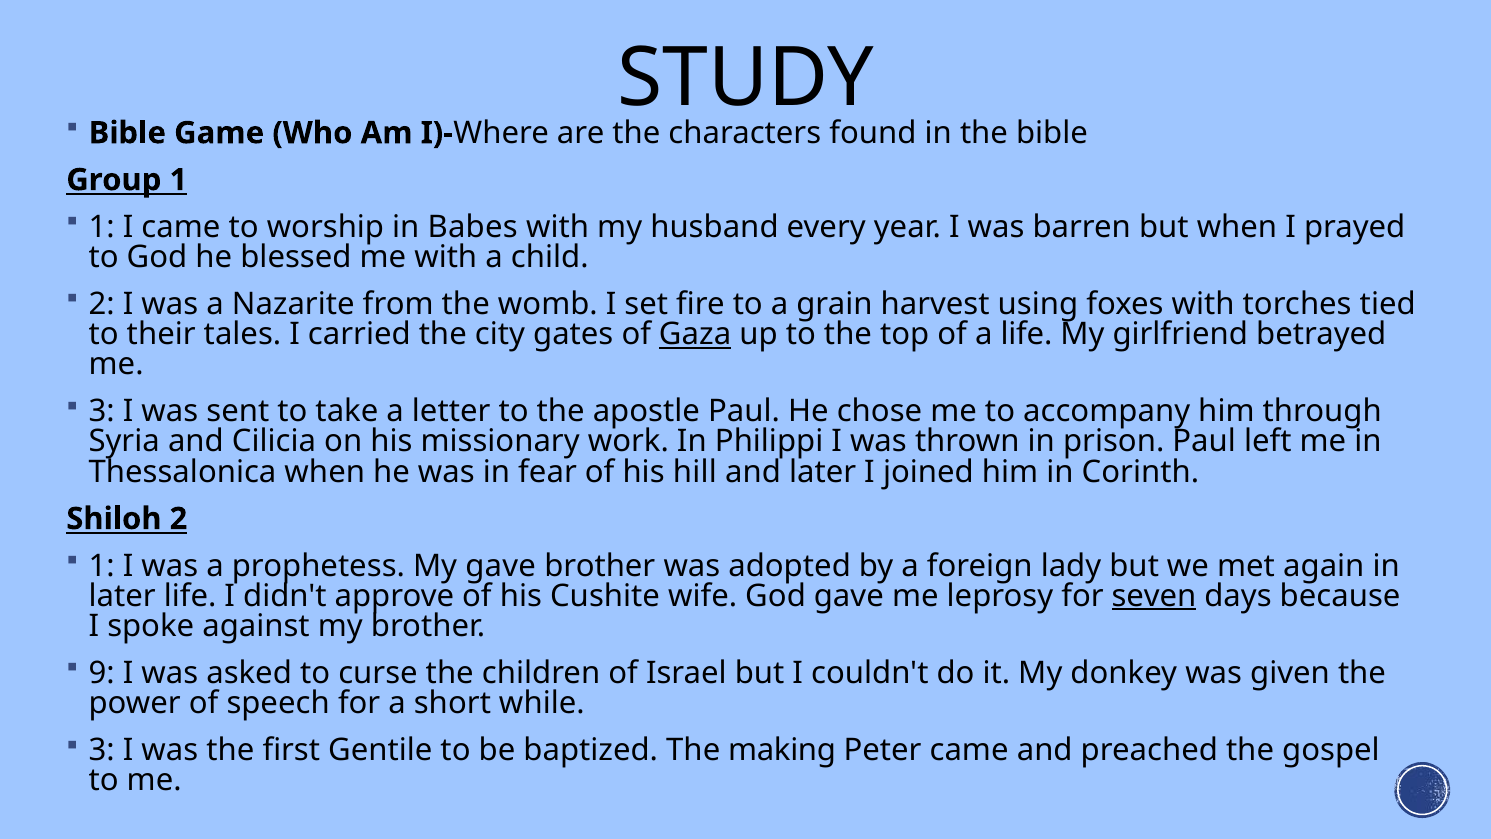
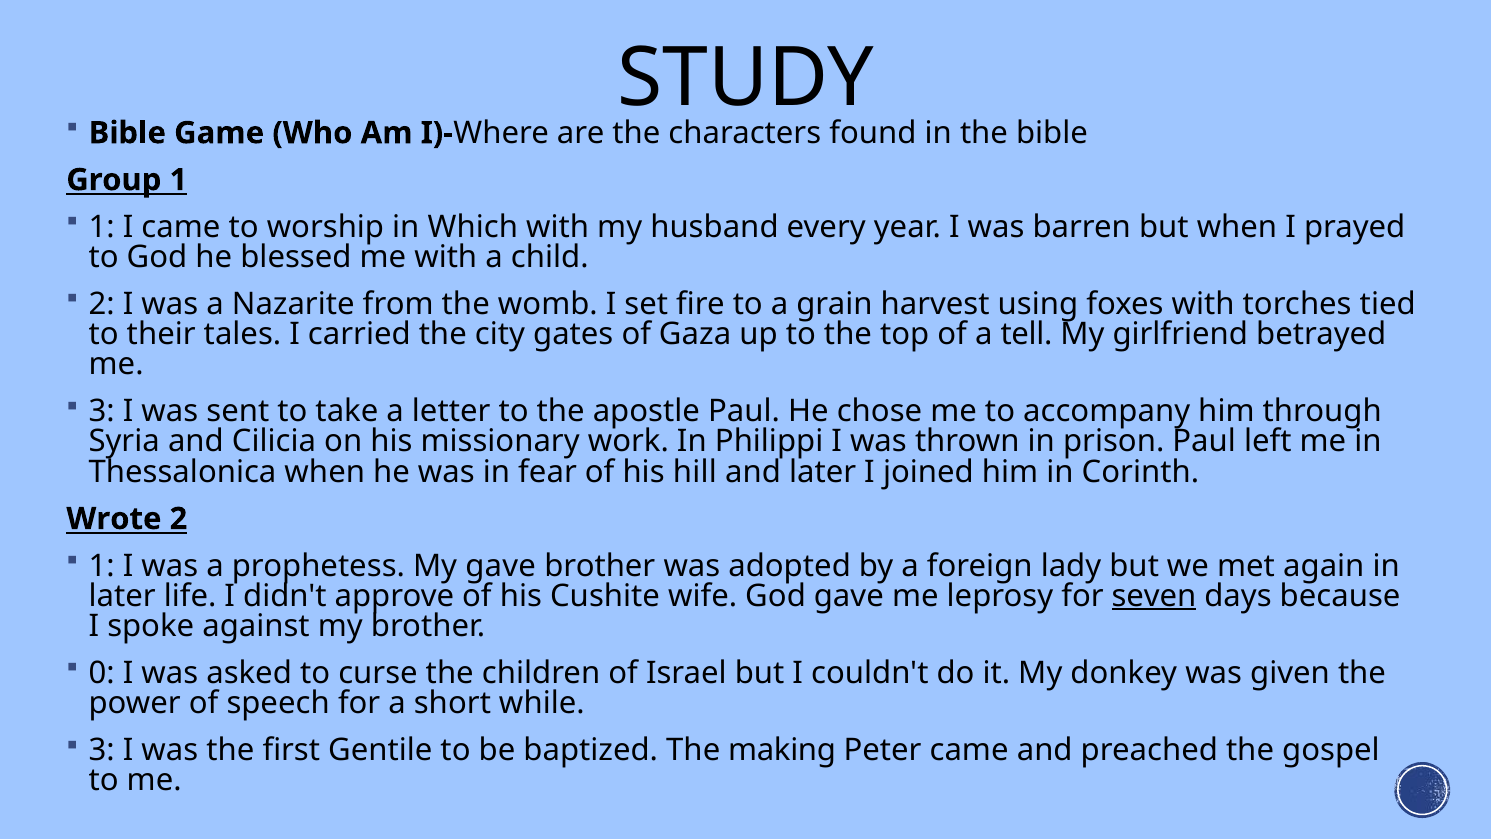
Babes: Babes -> Which (473, 227)
Gaza underline: present -> none (695, 334)
a life: life -> tell (1027, 334)
Shiloh: Shiloh -> Wrote (114, 519)
9: 9 -> 0 (102, 673)
